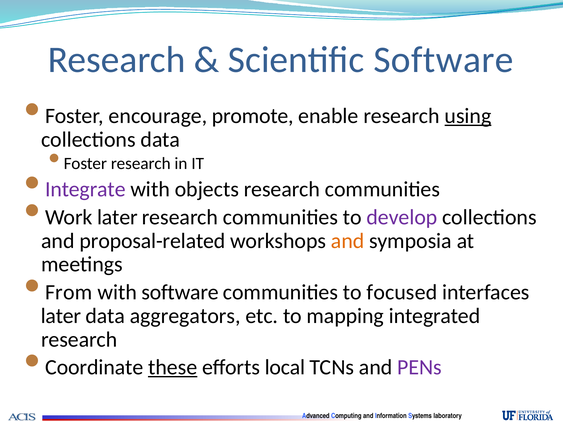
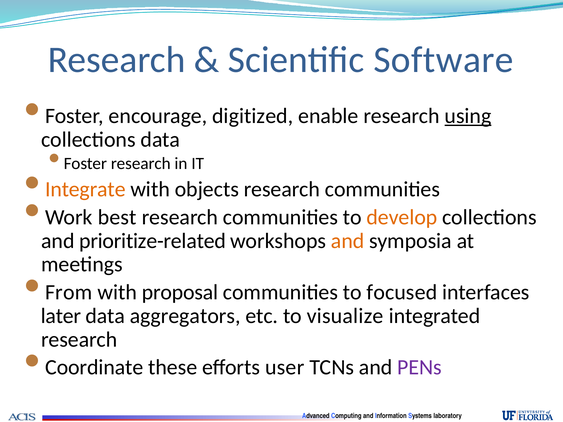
promote: promote -> digitized (253, 116)
Integrate colour: purple -> orange (85, 189)
Work later: later -> best (117, 217)
develop colour: purple -> orange (402, 217)
proposal-related: proposal-related -> prioritize-related (153, 241)
with software: software -> proposal (180, 292)
mapping: mapping -> visualize (345, 316)
these underline: present -> none (173, 368)
local: local -> user (285, 368)
